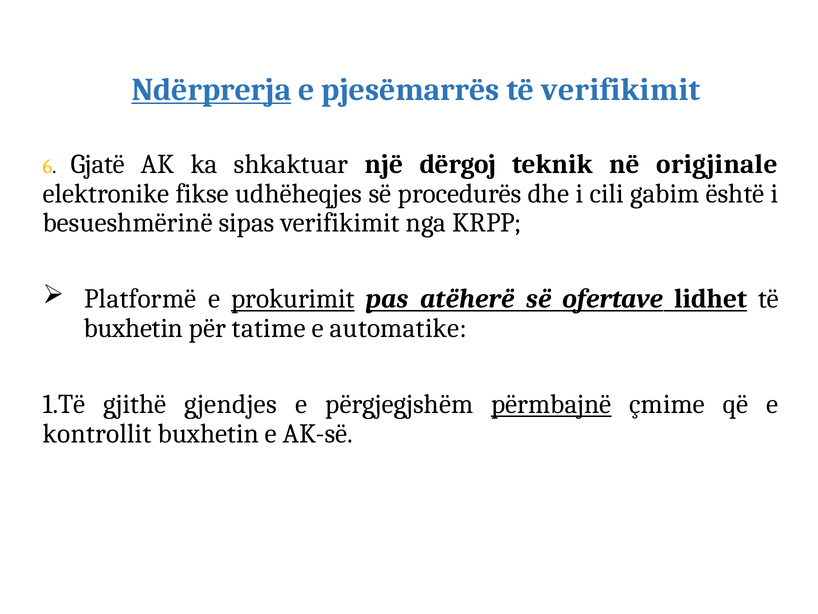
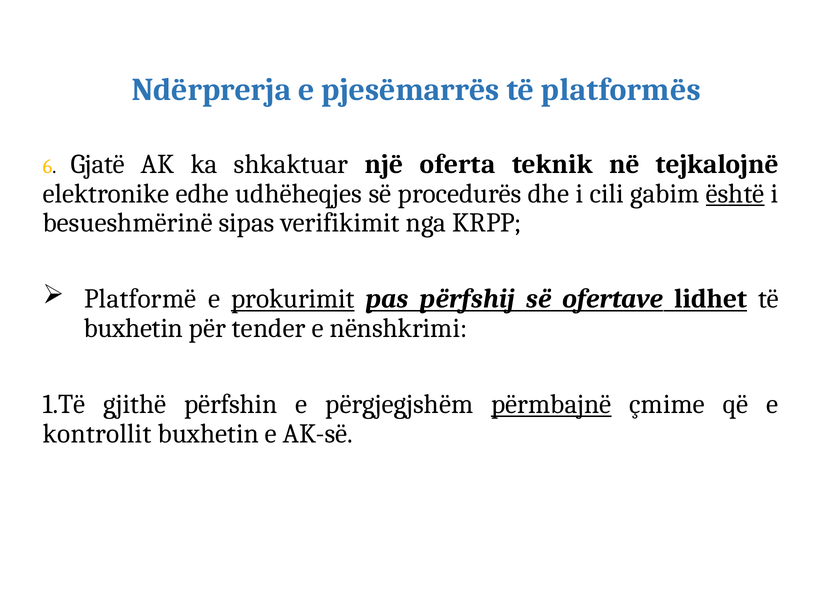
Ndërprerja underline: present -> none (211, 89)
të verifikimit: verifikimit -> platformës (621, 89)
dërgoj: dërgoj -> oferta (458, 164)
origjinale: origjinale -> tejkalojnë (717, 164)
fikse: fikse -> edhe (202, 193)
është underline: none -> present (735, 193)
atëherë: atëherë -> përfshij (467, 299)
tatime: tatime -> tender (269, 328)
automatike: automatike -> nënshkrimi (399, 328)
gjendjes: gjendjes -> përfshin (231, 404)
